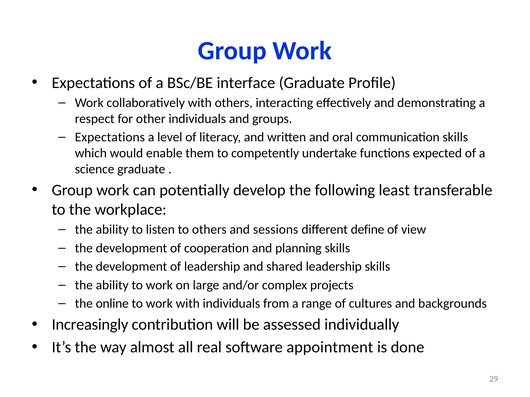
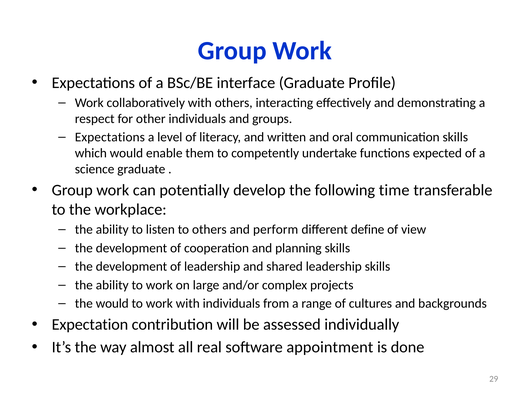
least: least -> time (394, 190)
sessions: sessions -> perform (276, 230)
the online: online -> would (112, 304)
Increasingly: Increasingly -> Expectation (90, 325)
